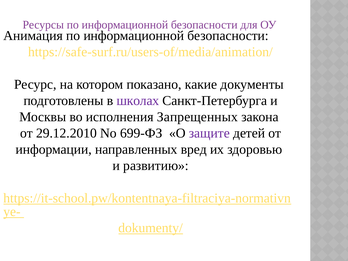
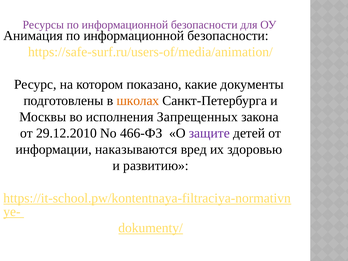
школах colour: purple -> orange (138, 101)
699-ФЗ: 699-ФЗ -> 466-ФЗ (141, 133)
направленных: направленных -> наказываются (136, 149)
